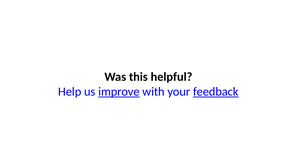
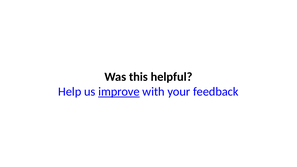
feedback underline: present -> none (216, 92)
